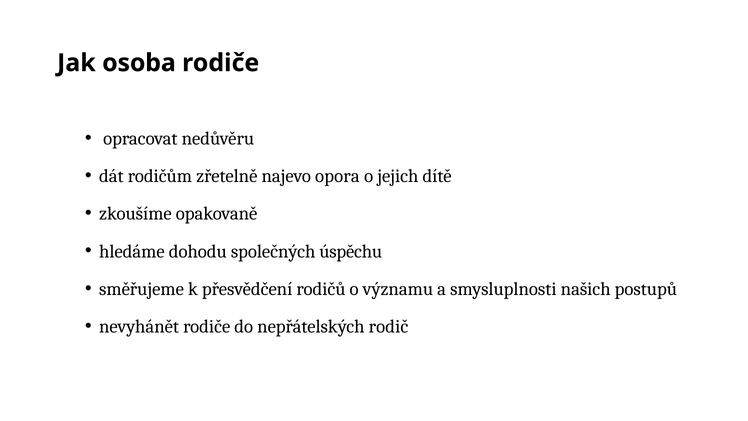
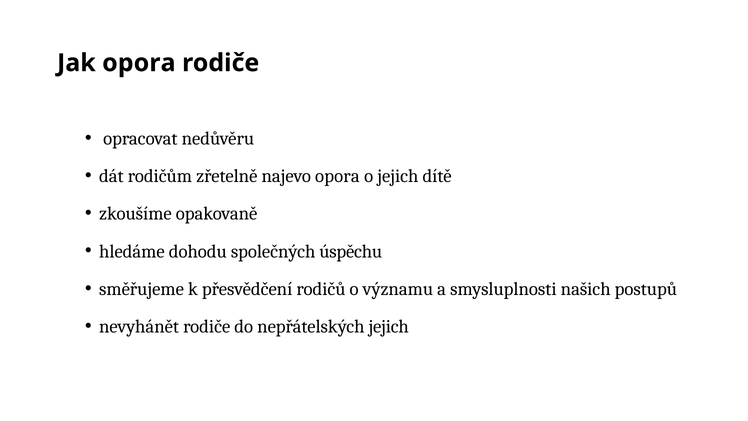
Jak osoba: osoba -> opora (139, 63)
nepřátelských rodič: rodič -> jejich (389, 326)
